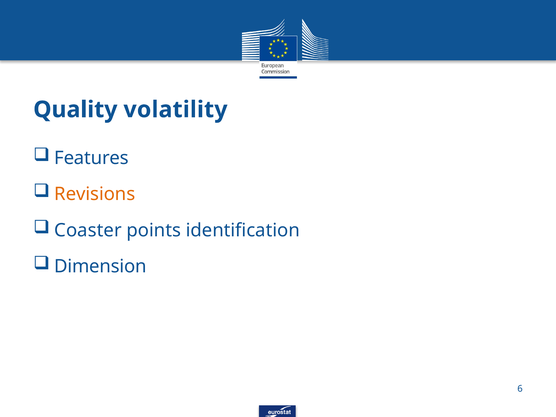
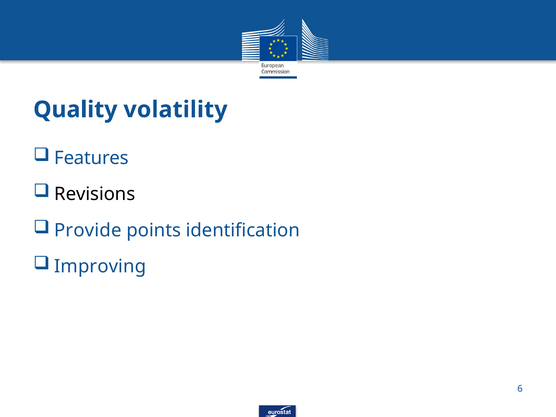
Revisions colour: orange -> black (95, 194)
Coaster: Coaster -> Provide (88, 230)
Dimension: Dimension -> Improving (100, 266)
